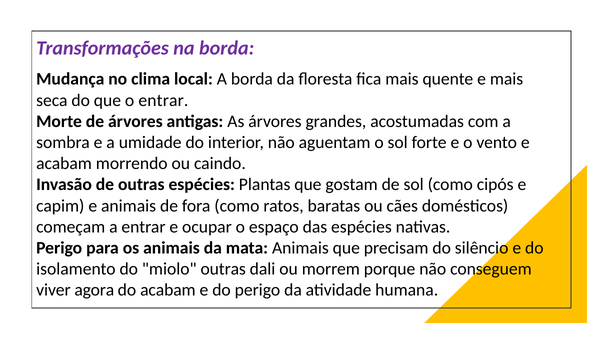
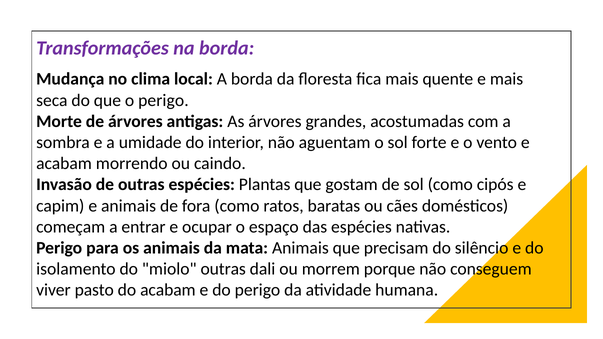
o entrar: entrar -> perigo (163, 100)
agora: agora -> pasto (94, 290)
